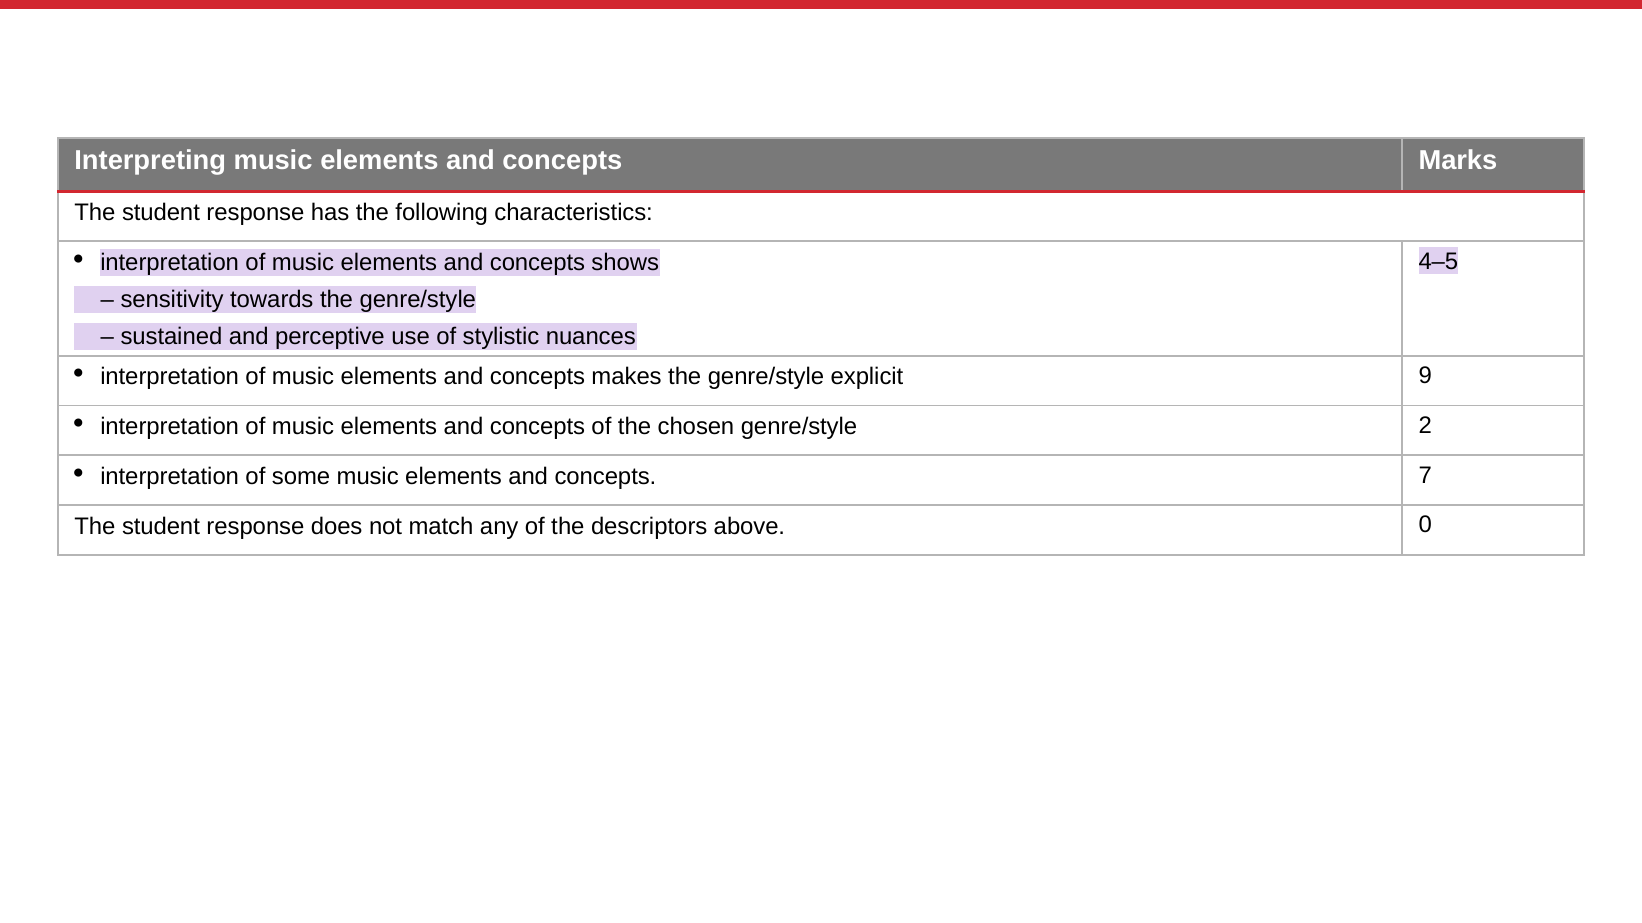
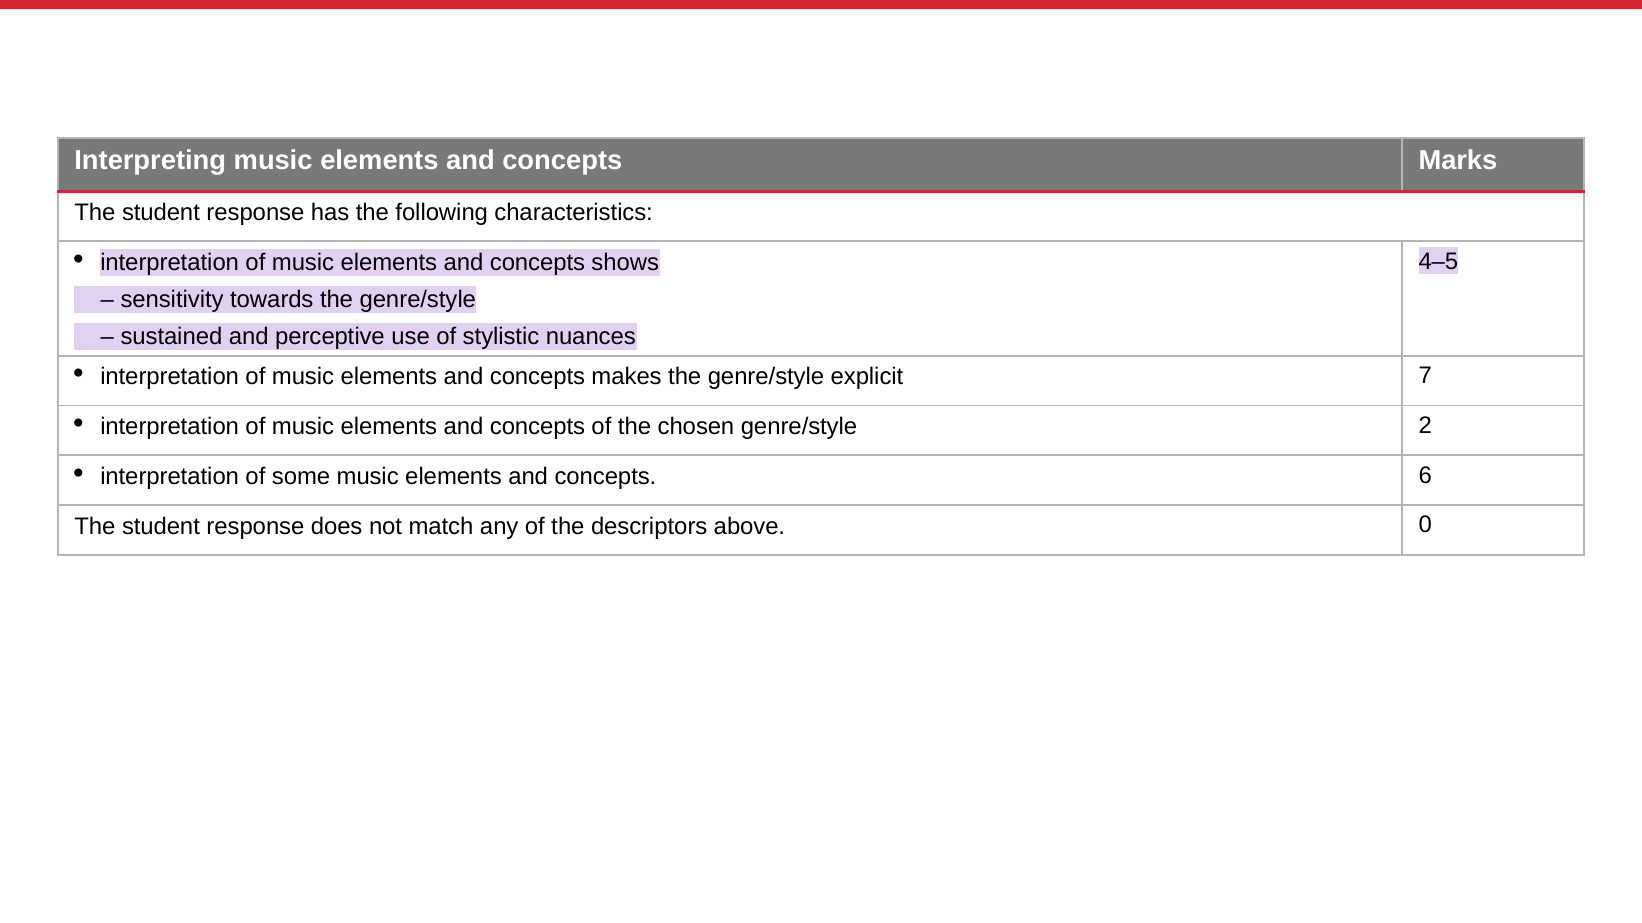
9: 9 -> 7 (1425, 376)
7: 7 -> 6 (1425, 476)
